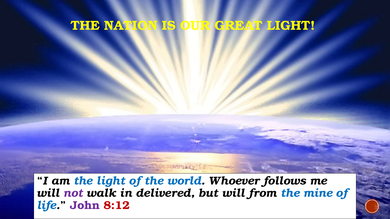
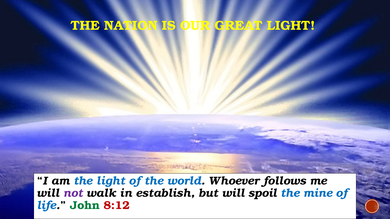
delivered: delivered -> establish (165, 193)
from: from -> spoil (263, 193)
John colour: purple -> green (85, 206)
